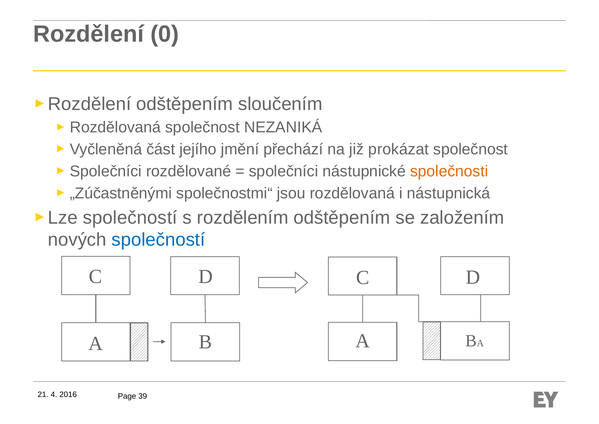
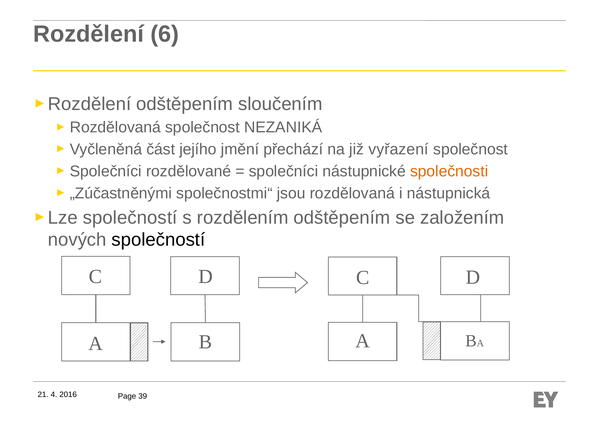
0: 0 -> 6 (165, 34)
prokázat: prokázat -> vyřazení (399, 149)
společností colour: blue -> black (158, 240)
